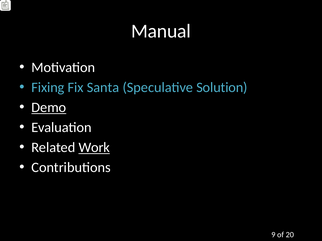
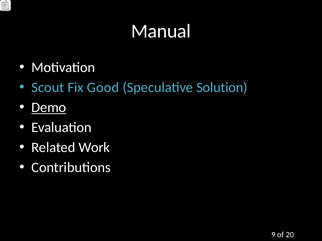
Fixing: Fixing -> Scout (48, 88)
Santa: Santa -> Good (103, 88)
Work underline: present -> none (94, 148)
